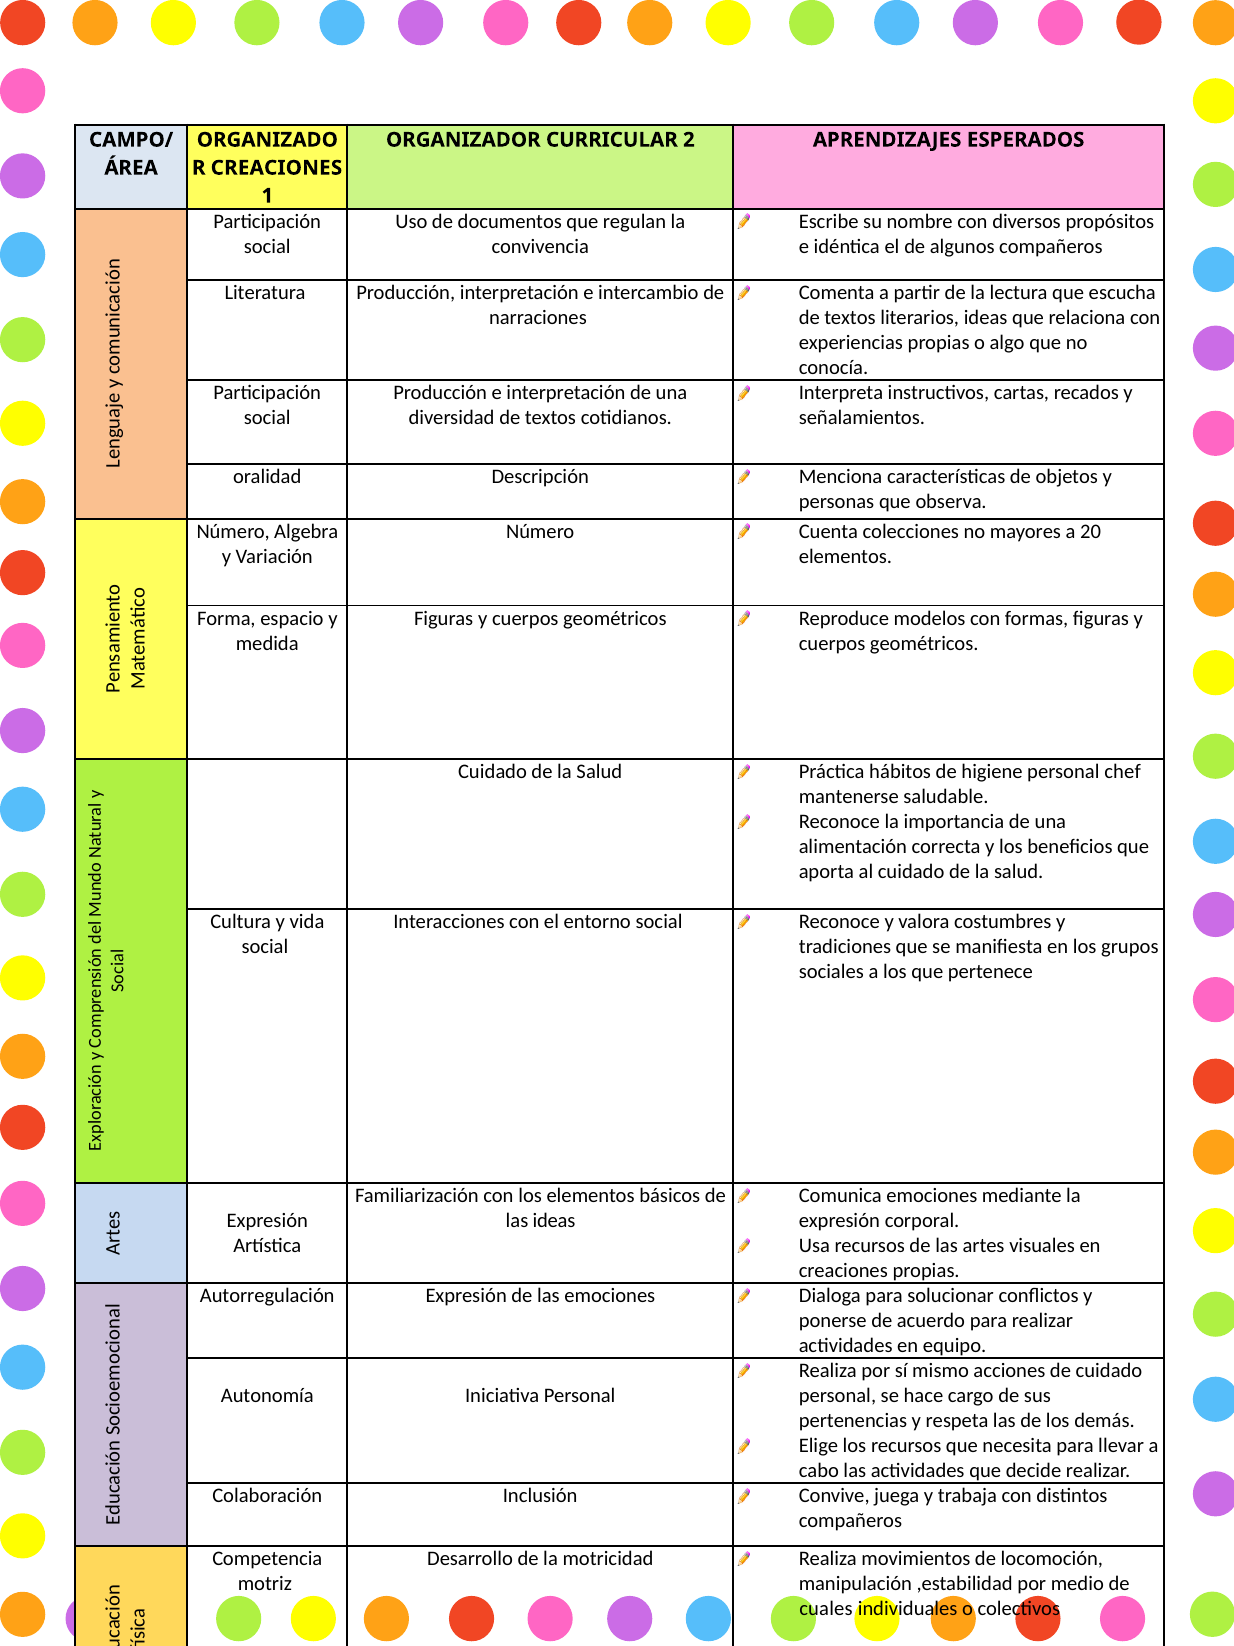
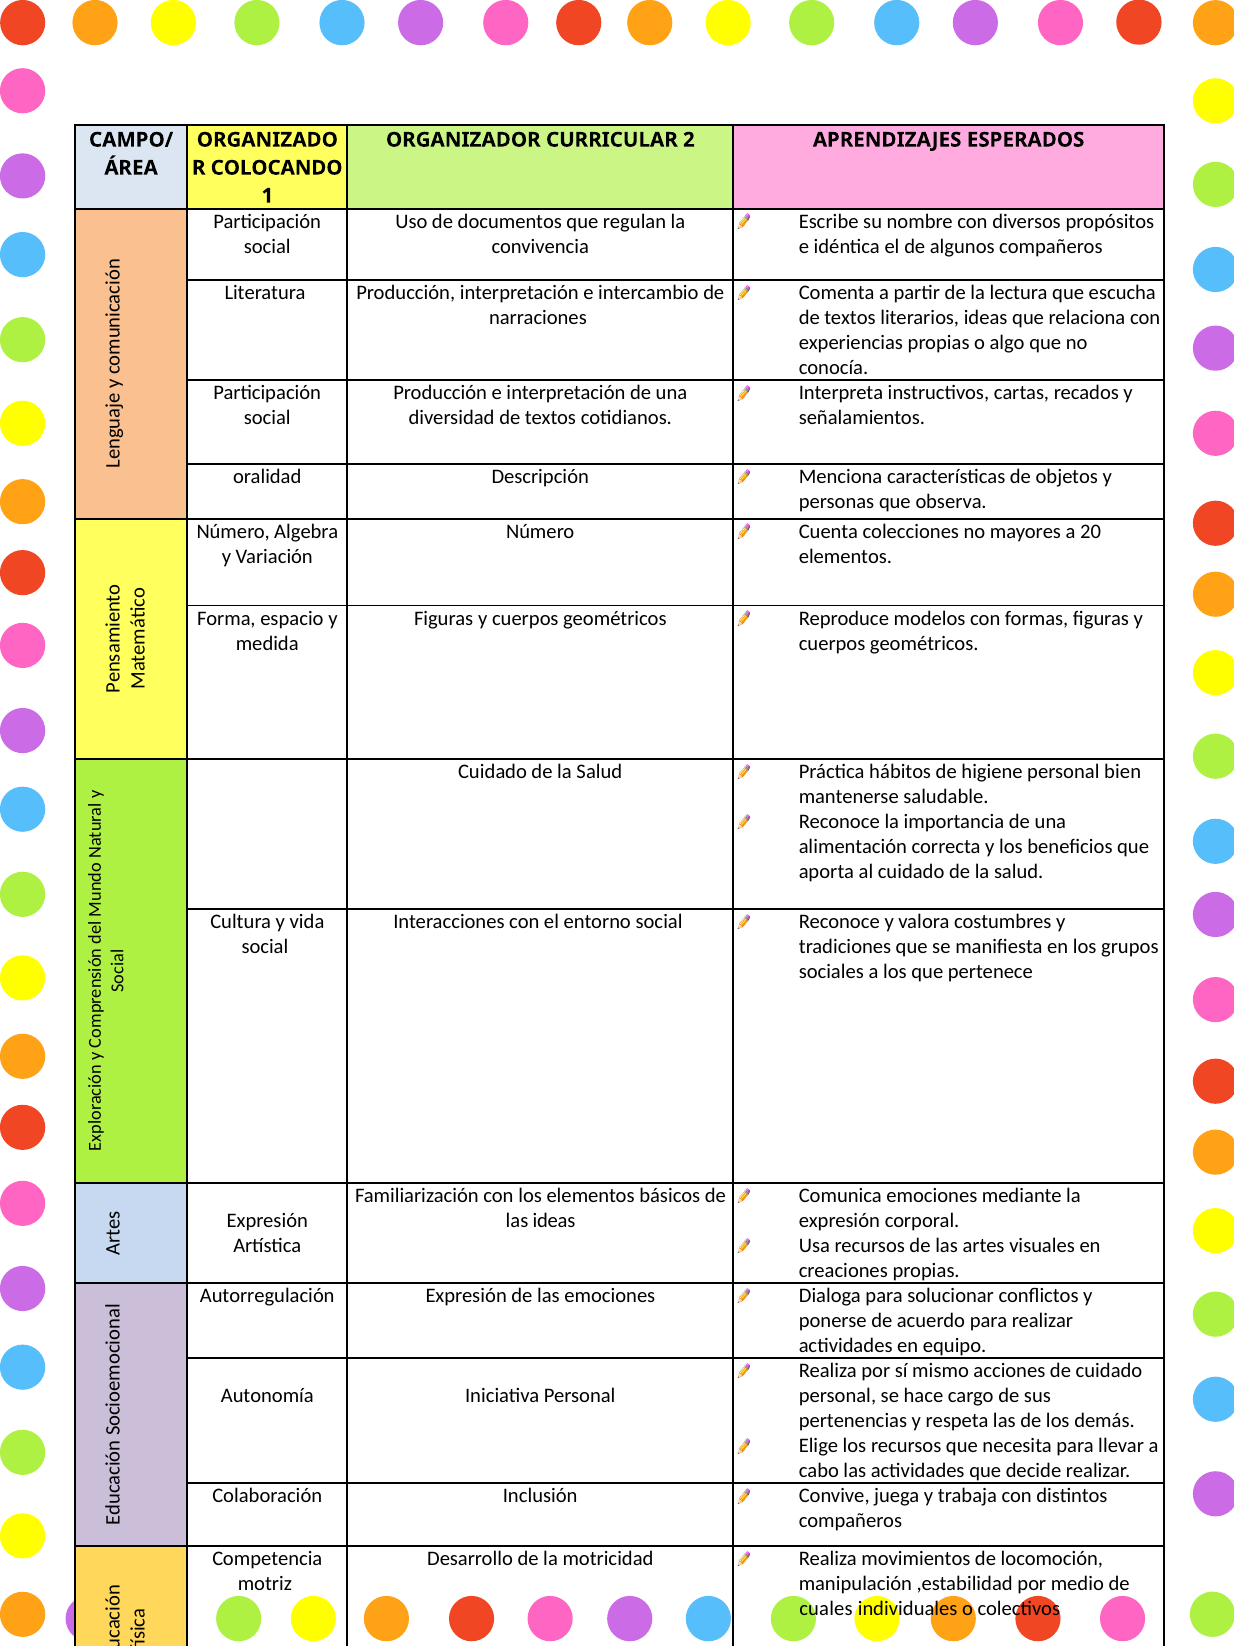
CREACIONES: CREACIONES -> COLOCANDO (277, 168)
chef: chef -> bien (1123, 771)
